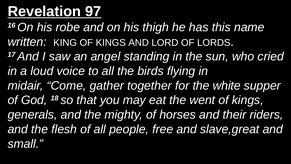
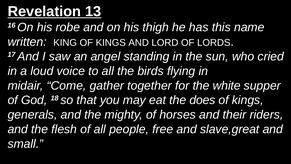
97: 97 -> 13 (93, 11)
went: went -> does (202, 100)
